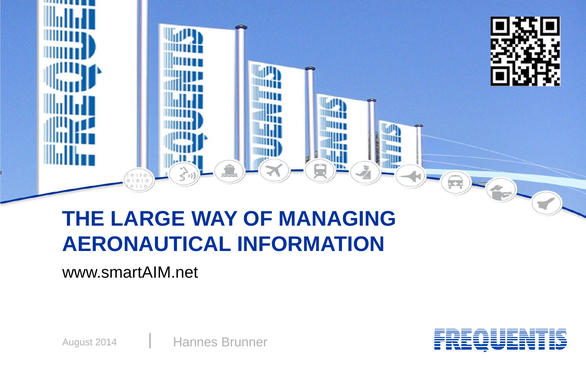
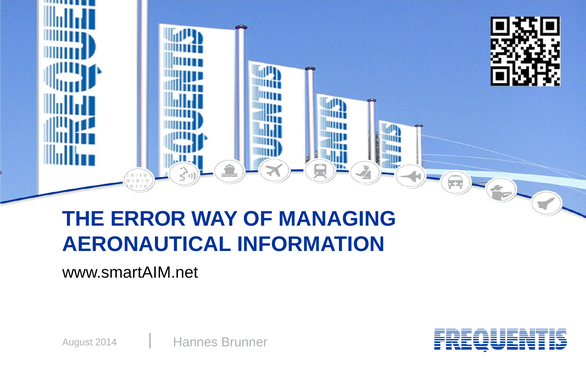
LARGE: LARGE -> ERROR (148, 219)
